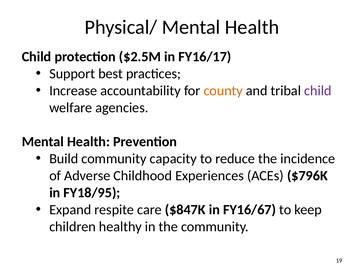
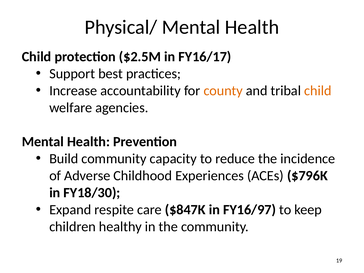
child colour: purple -> orange (318, 91)
FY18/95: FY18/95 -> FY18/30 (92, 193)
FY16/67: FY16/67 -> FY16/97 (250, 210)
